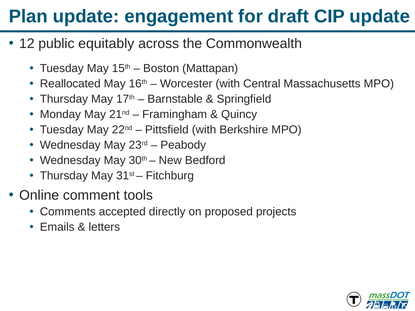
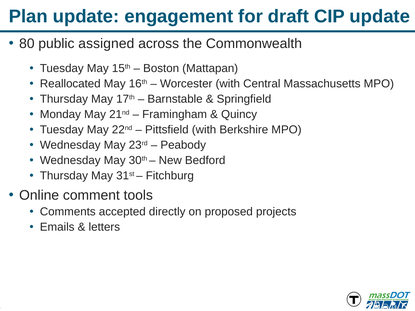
12: 12 -> 80 (27, 44)
equitably: equitably -> assigned (106, 44)
